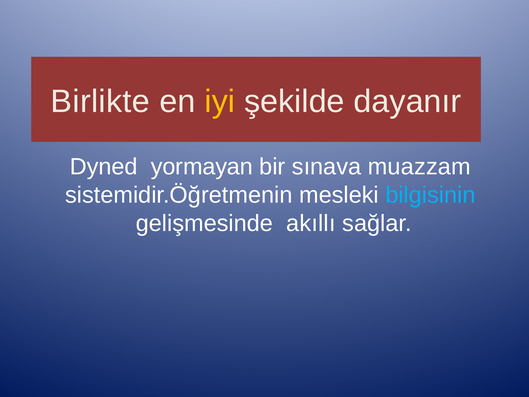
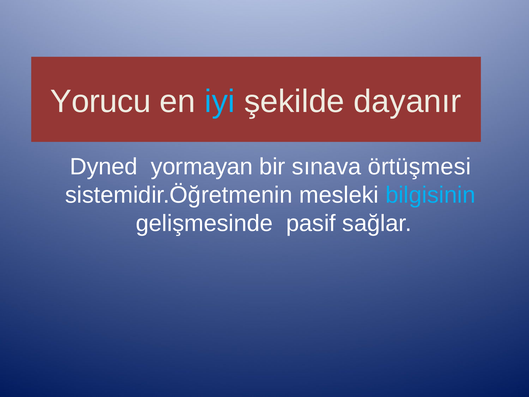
Birlikte: Birlikte -> Yorucu (101, 102)
iyi colour: yellow -> light blue (220, 102)
muazzam: muazzam -> örtüşmesi (419, 167)
akıllı: akıllı -> pasif (311, 223)
